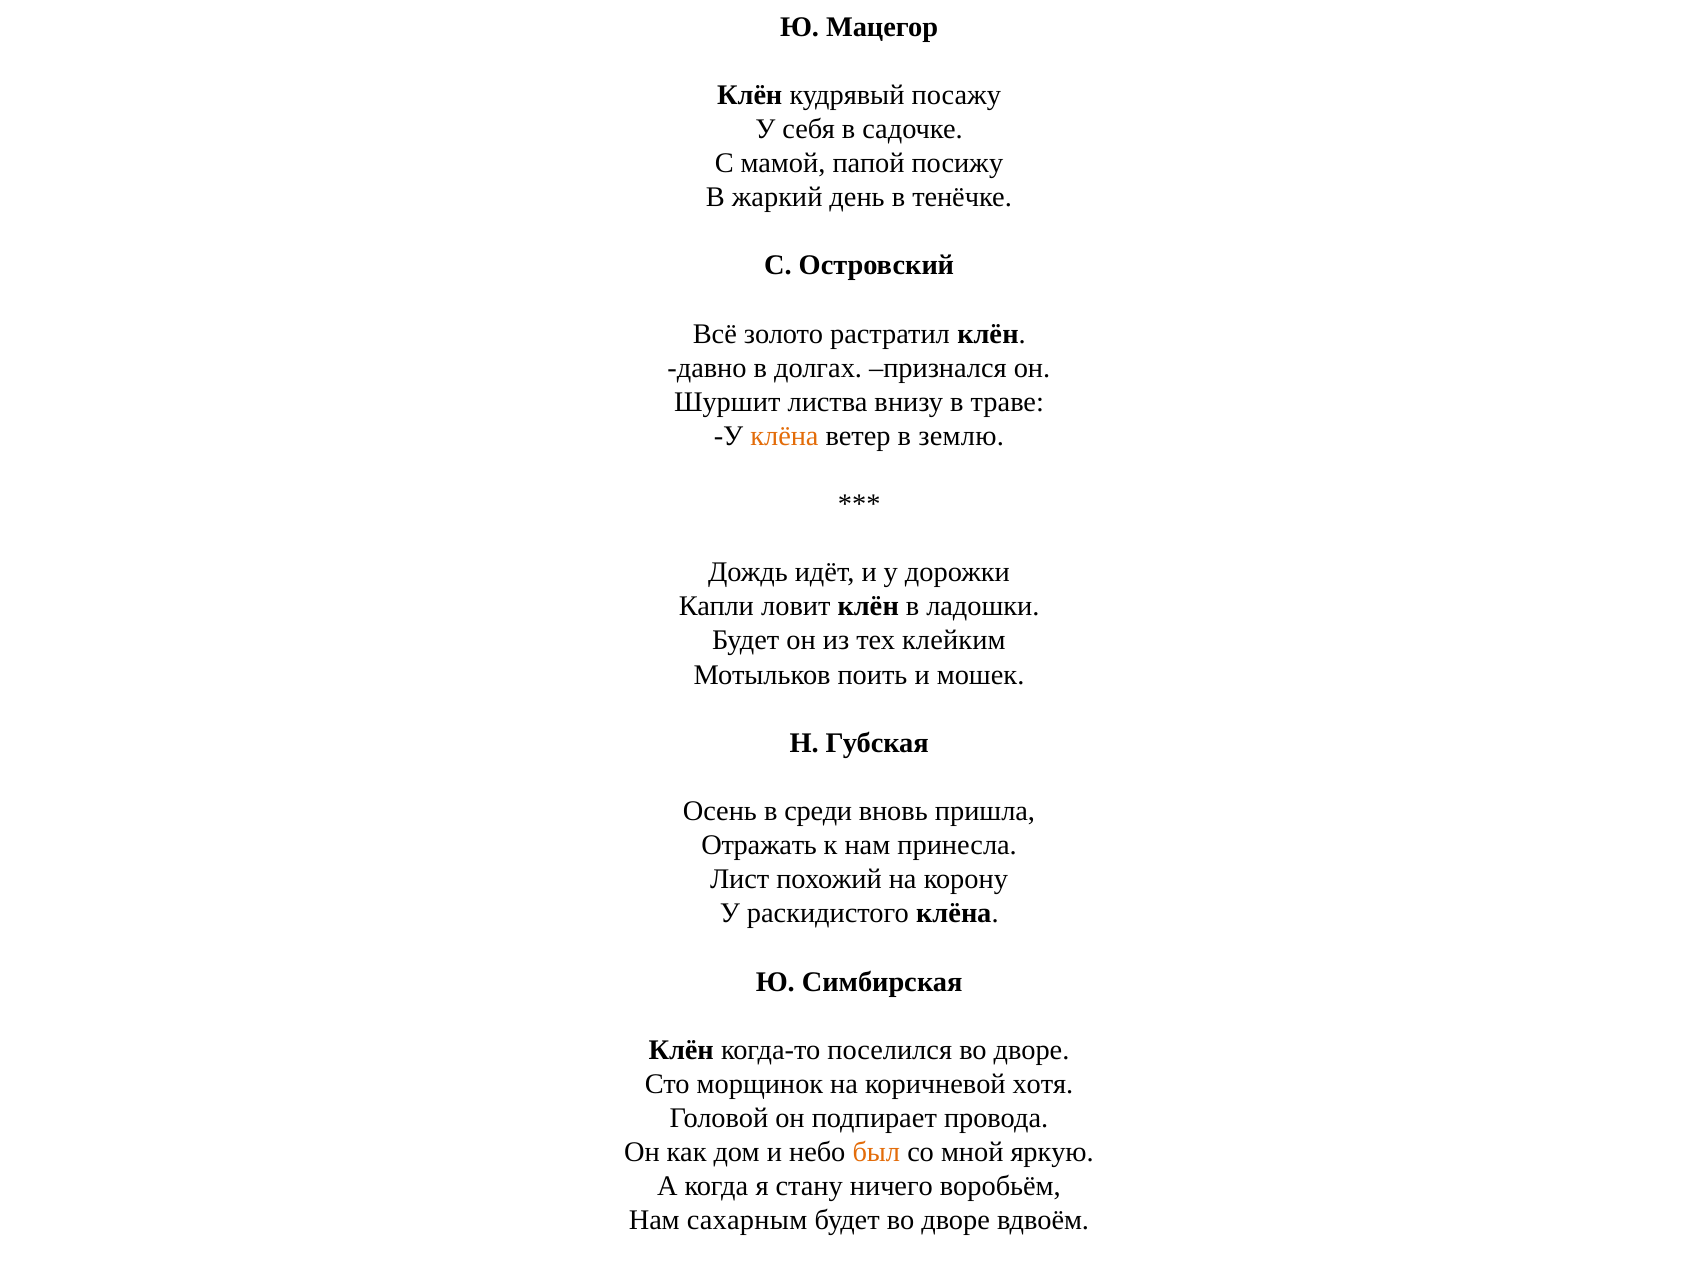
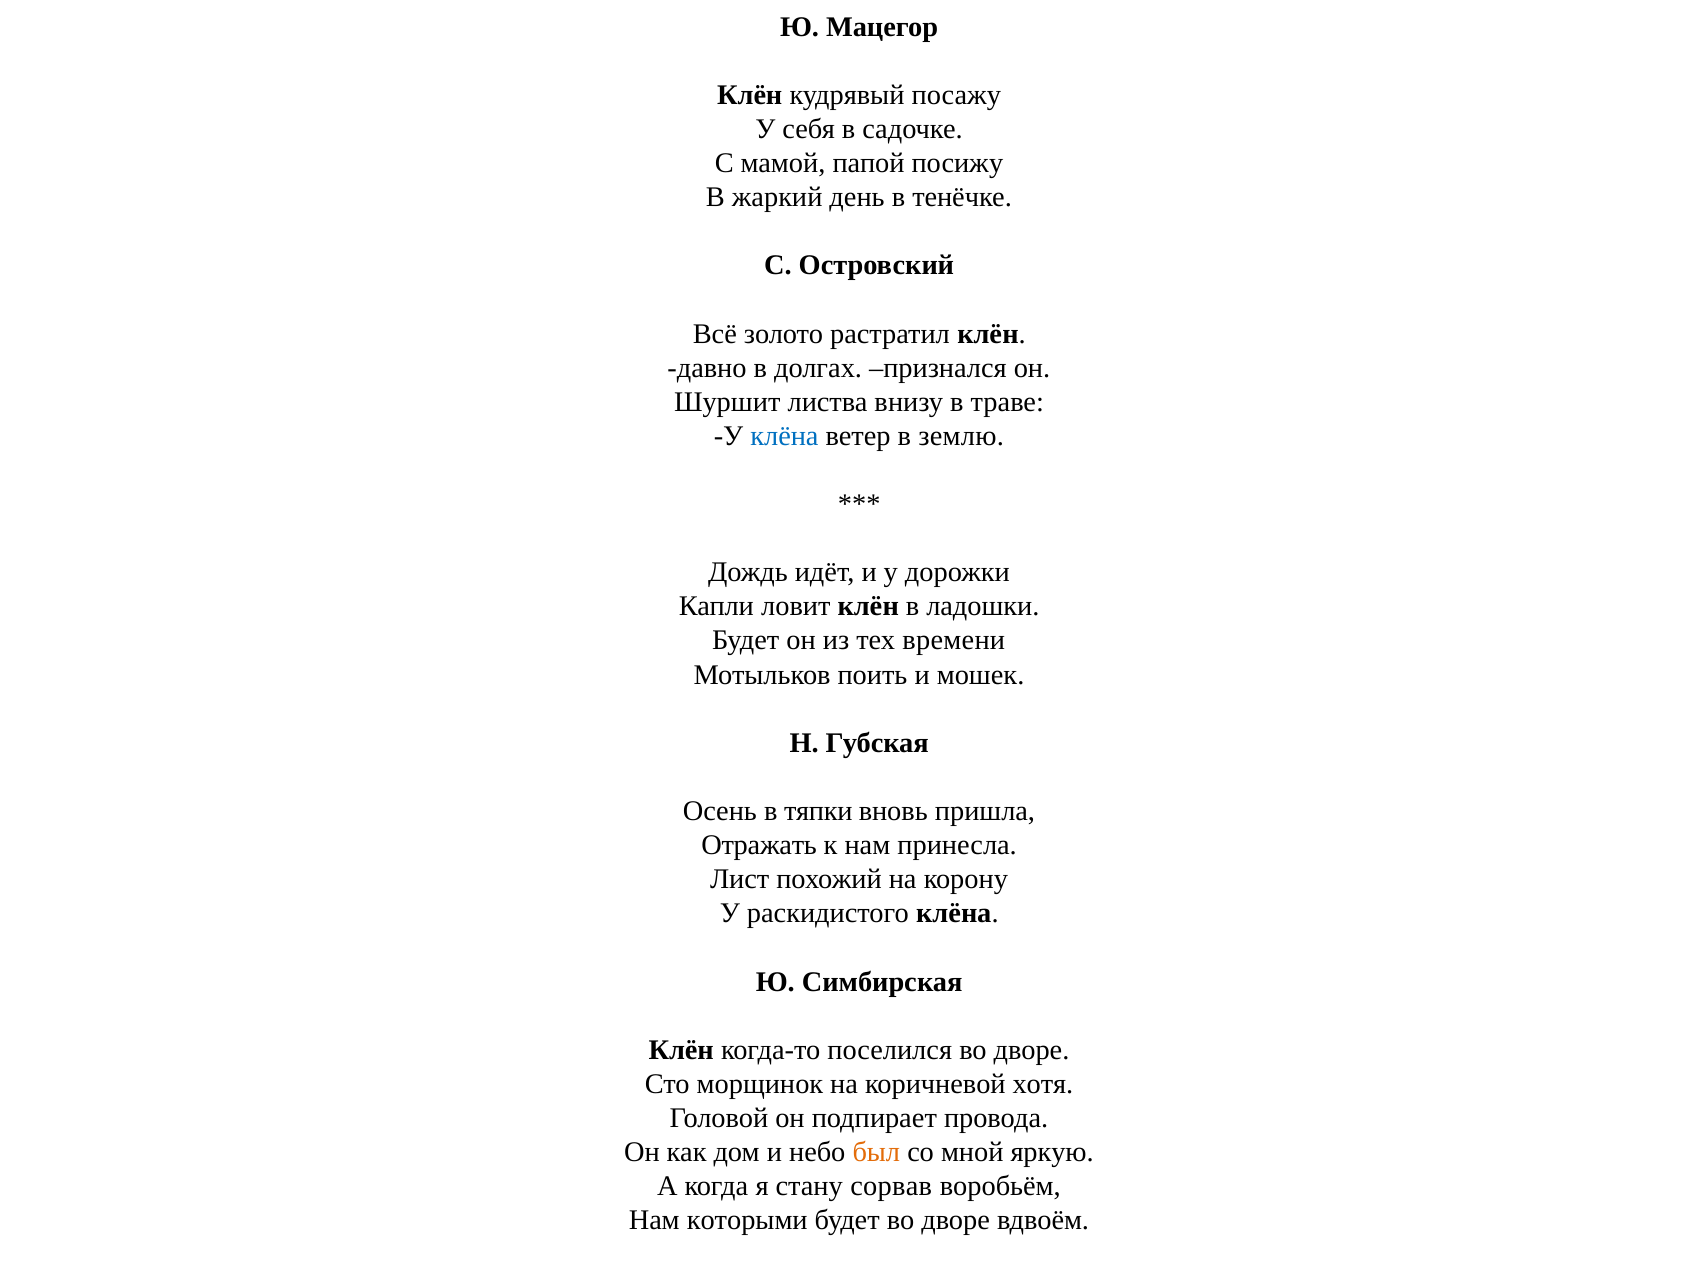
клёна colour: orange -> blue (784, 436)
клейким: клейким -> времени (954, 640)
среди: среди -> тяпки (818, 811)
ничего: ничего -> сорвав (891, 1186)
сахарным: сахарным -> которыми (747, 1220)
